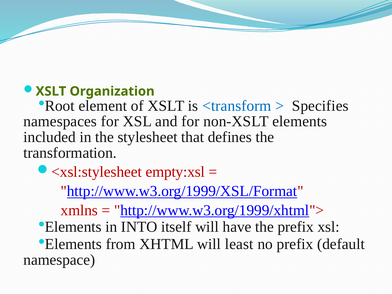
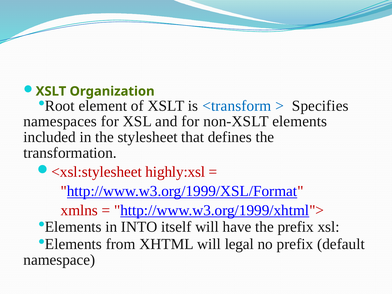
empty:xsl: empty:xsl -> highly:xsl (175, 172)
least: least -> legal (239, 244)
